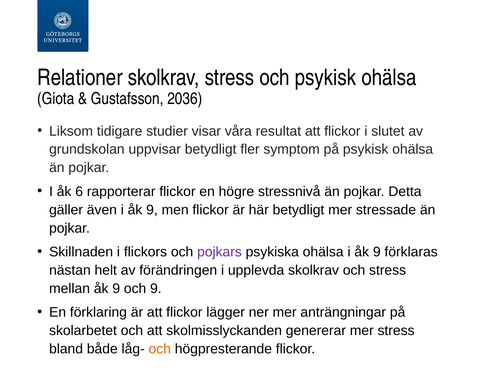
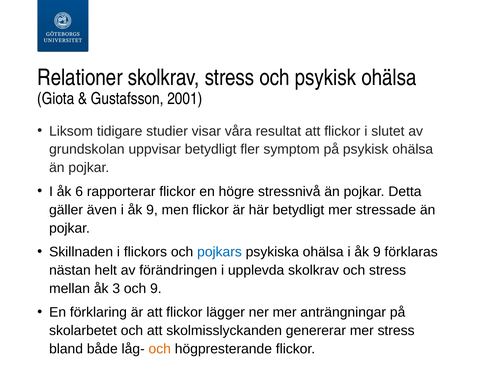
2036: 2036 -> 2001 (185, 99)
pojkars colour: purple -> blue (219, 252)
mellan åk 9: 9 -> 3 (116, 289)
